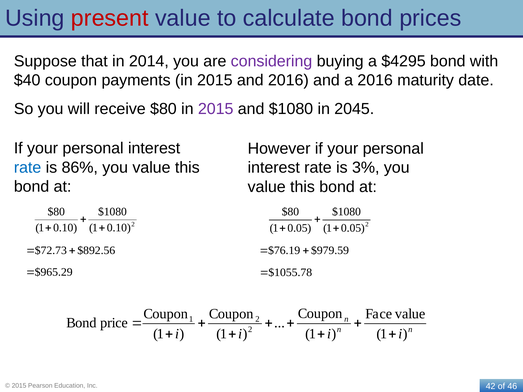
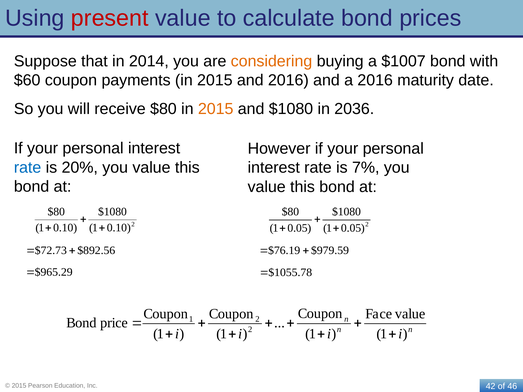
considering colour: purple -> orange (272, 61)
$4295: $4295 -> $1007 (404, 61)
$40: $40 -> $60 (27, 80)
2015 colour: purple -> orange (216, 109)
2045: 2045 -> 2036 (354, 109)
86%: 86% -> 20% (80, 168)
3%: 3% -> 7% (366, 168)
